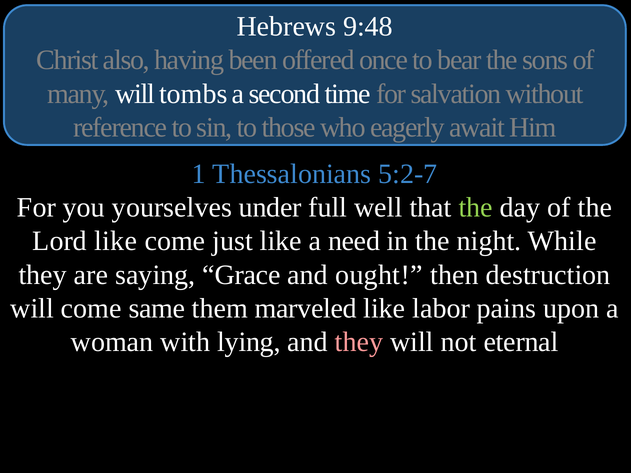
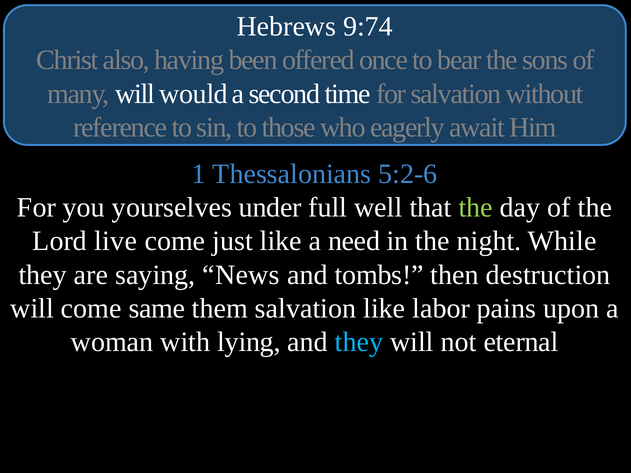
9:48: 9:48 -> 9:74 (368, 27)
tombs: tombs -> would (194, 94)
5:2-7: 5:2-7 -> 5:2-6 (408, 174)
Lord like: like -> live (116, 241)
Grace: Grace -> News (241, 275)
ought: ought -> tombs (379, 275)
them marveled: marveled -> salvation (306, 309)
they colour: pink -> light blue (359, 342)
